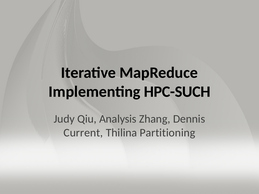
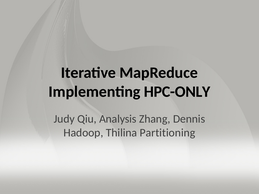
HPC-SUCH: HPC-SUCH -> HPC-ONLY (177, 92)
Current: Current -> Hadoop (83, 133)
